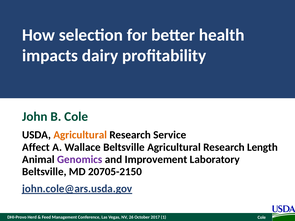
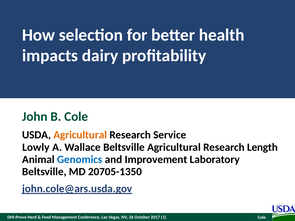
Affect: Affect -> Lowly (36, 147)
Genomics colour: purple -> blue (80, 160)
20705-2150: 20705-2150 -> 20705-1350 (115, 172)
